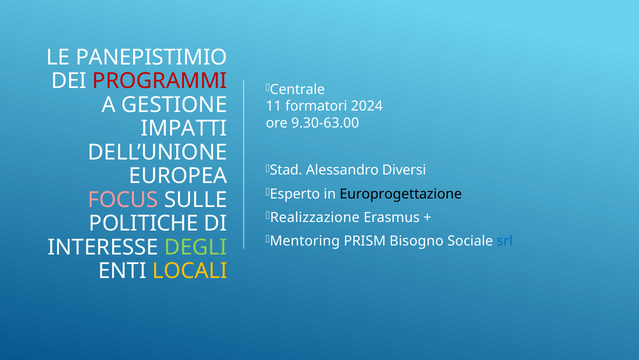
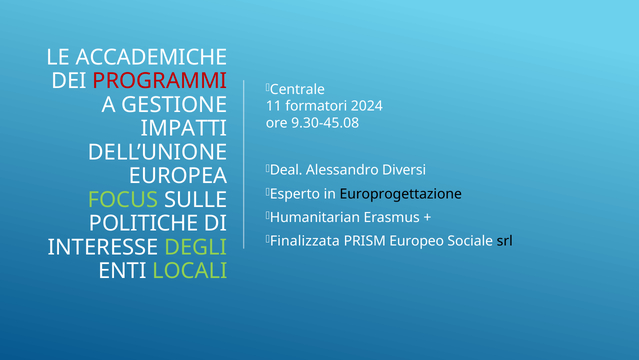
PANEPISTIMIO: PANEPISTIMIO -> ACCADEMICHE (152, 57)
9.30-63.00: 9.30-63.00 -> 9.30-45.08 (325, 123)
Stad: Stad -> Deal (286, 170)
FOCUS colour: pink -> light green (123, 200)
Realizzazione: Realizzazione -> Humanitarian (315, 217)
Mentoring: Mentoring -> Finalizzata (305, 241)
Bisogno: Bisogno -> Europeo (417, 241)
srl colour: blue -> black (505, 241)
LOCALI colour: yellow -> light green (190, 271)
